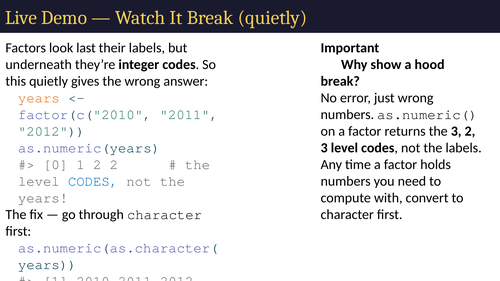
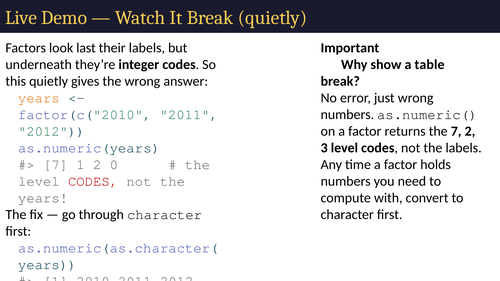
hood: hood -> table (430, 65)
the 3: 3 -> 7 (456, 131)
0: 0 -> 7 (56, 165)
2 2: 2 -> 0 (114, 165)
CODES colour: blue -> red (93, 181)
